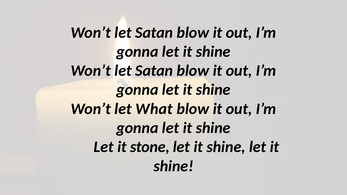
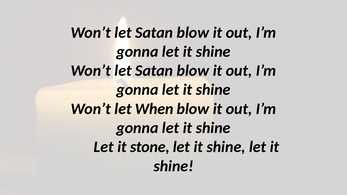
What: What -> When (154, 109)
